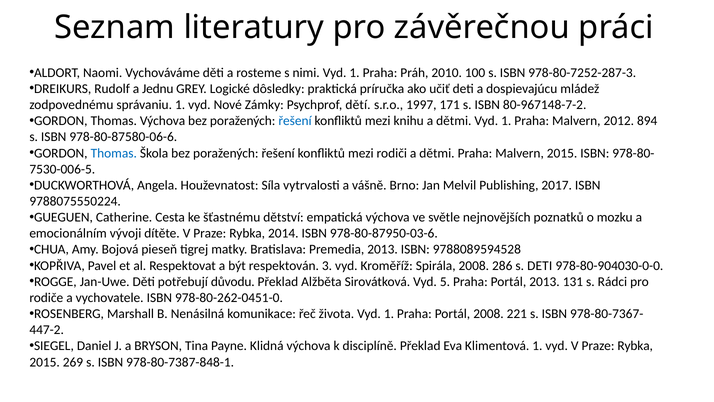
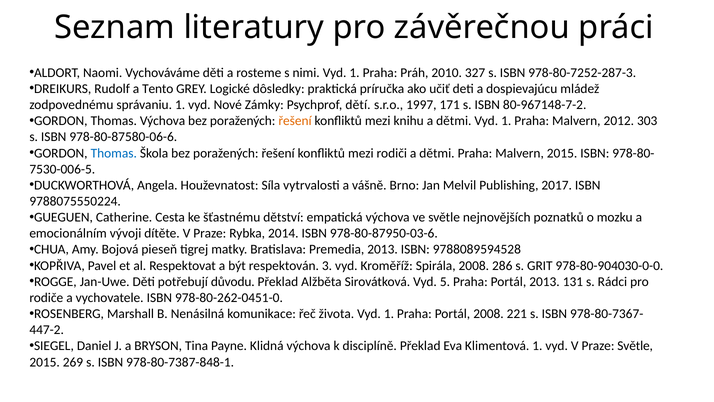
100: 100 -> 327 (475, 73)
Jednu: Jednu -> Tento (158, 89)
řešení colour: blue -> orange (295, 121)
894: 894 -> 303 (647, 121)
s DETI: DETI -> GRIT (540, 265)
vyd V Praze Rybka: Rybka -> Světle (635, 346)
